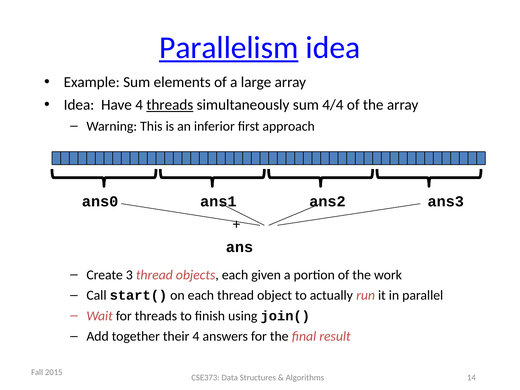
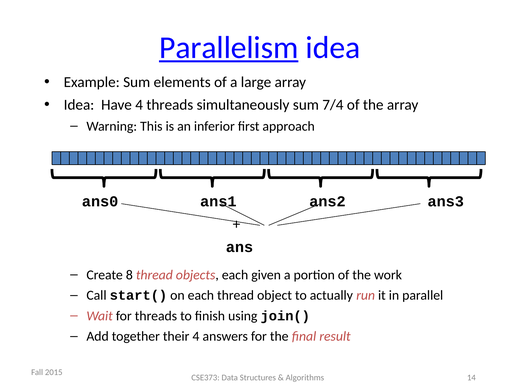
threads underline: present -> none (170, 105)
4/4: 4/4 -> 7/4 (333, 105)
3: 3 -> 8 (129, 275)
